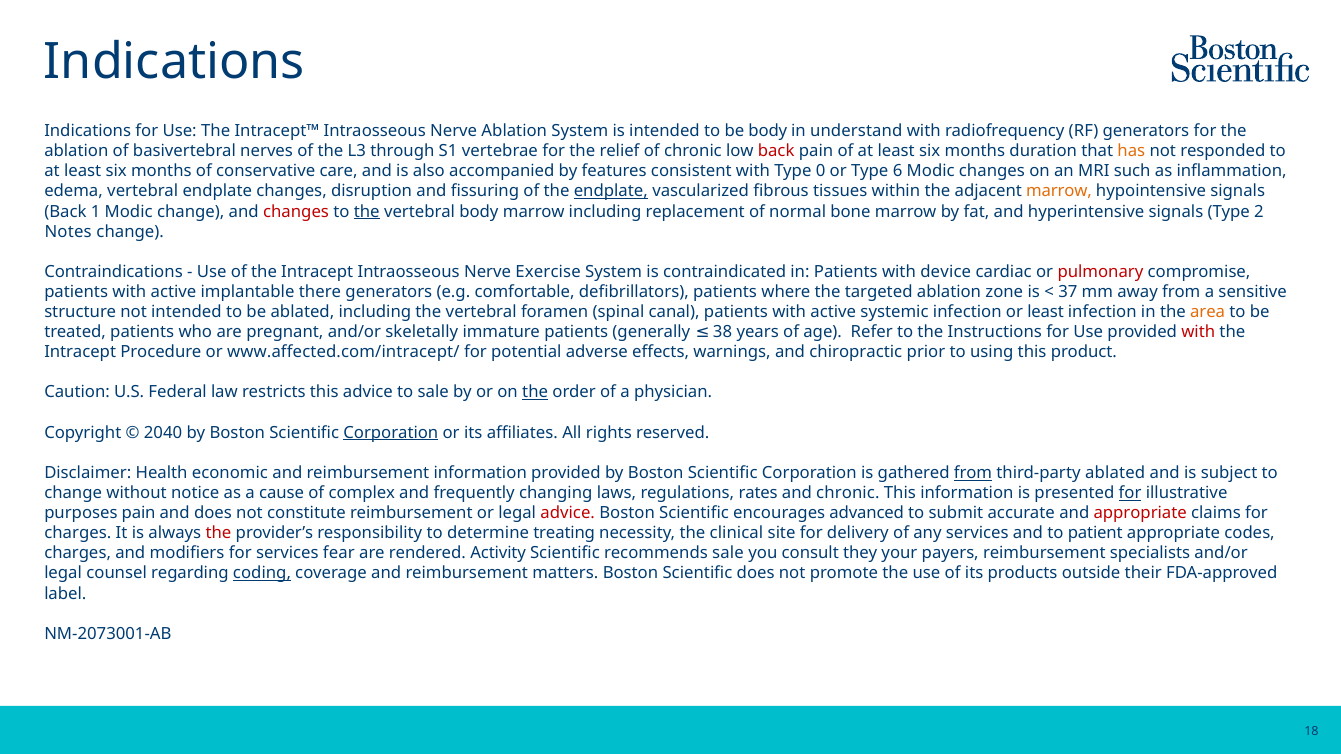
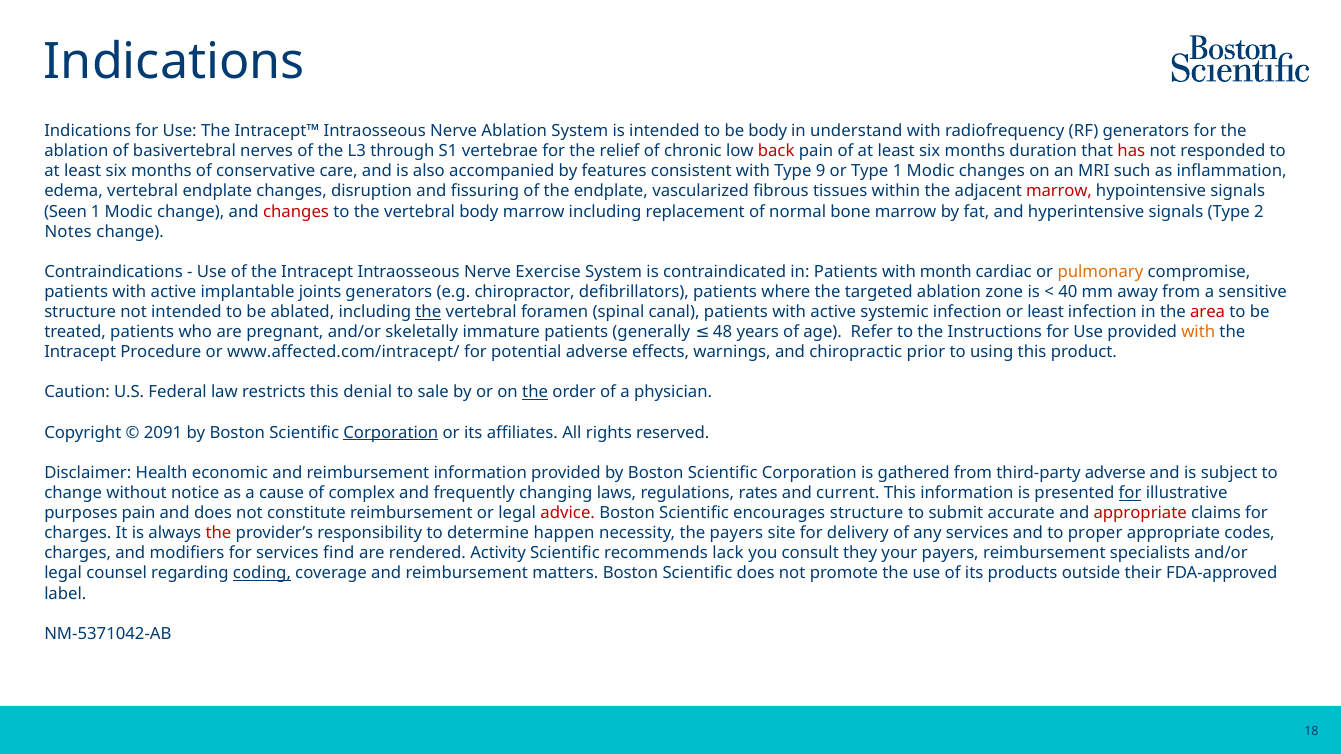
has colour: orange -> red (1131, 151)
0: 0 -> 9 (821, 171)
Type 6: 6 -> 1 (898, 171)
endplate underline: present -> none (611, 191)
marrow colour: orange -> red (1059, 191)
Back: Back -> Seen (65, 212)
the underline: present -> none (367, 212)
device: device -> month (946, 272)
pulmonary colour: red -> orange (1100, 272)
there: there -> joints (320, 292)
comfortable: comfortable -> chiropractor (525, 292)
37: 37 -> 40 (1068, 292)
the underline: none -> present (428, 312)
area colour: orange -> red (1208, 312)
38: 38 -> 48 (723, 332)
with colour: red -> orange (1198, 332)
this advice: advice -> denial (368, 393)
2040: 2040 -> 2091 (163, 433)
from underline: present -> none (973, 473)
third-party ablated: ablated -> adverse (1115, 473)
and chronic: chronic -> current (848, 493)
encourages advanced: advanced -> structure (867, 513)
treating: treating -> happen (564, 533)
the clinical: clinical -> payers (736, 533)
patient: patient -> proper (1095, 533)
fear: fear -> find (339, 554)
recommends sale: sale -> lack (728, 554)
NM-2073001-AB: NM-2073001-AB -> NM-5371042-AB (108, 634)
